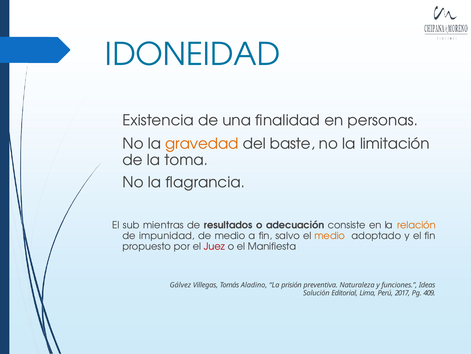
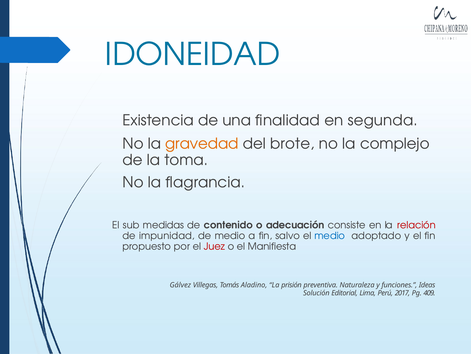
personas: personas -> segunda (383, 120)
baste: baste -> brote (292, 143)
limitación: limitación -> complejo (395, 143)
mientras: mientras -> medidas (163, 225)
resultados: resultados -> contenido (228, 225)
relación colour: orange -> red (416, 225)
medio colour: orange -> blue (330, 235)
